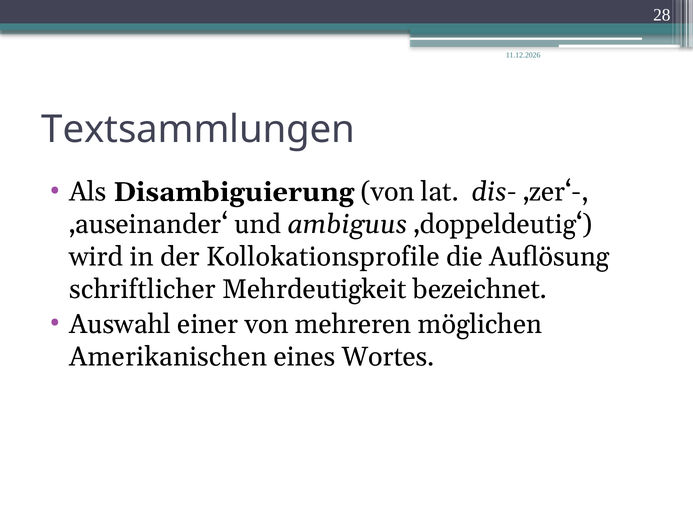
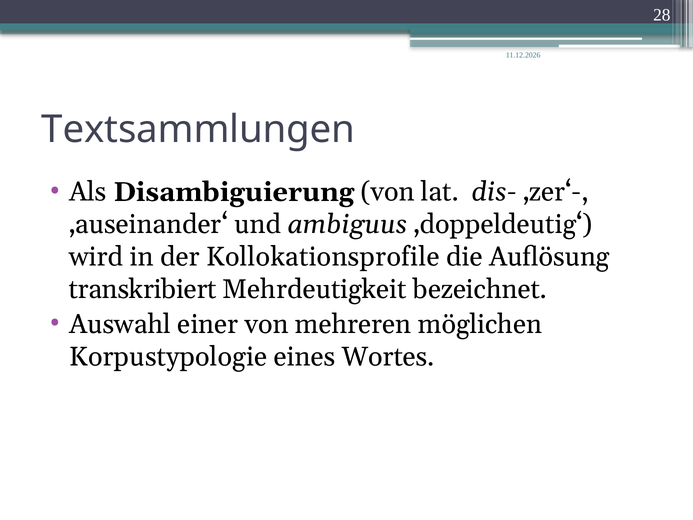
schriftlicher: schriftlicher -> transkribiert (143, 289)
Amerikanischen: Amerikanischen -> Korpustypologie (168, 357)
